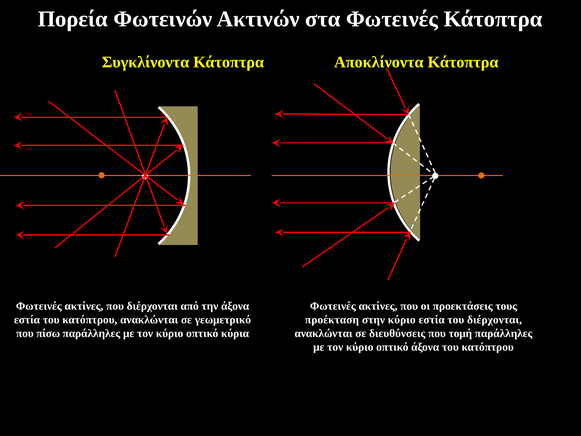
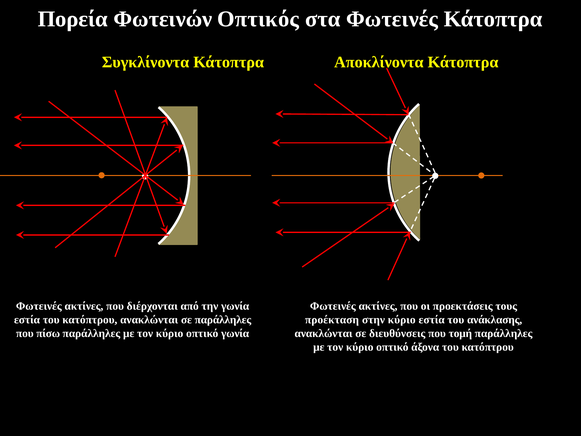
Ακτινών: Ακτινών -> Οπτικός (258, 19)
την άξονα: άξονα -> γωνία (235, 306)
του διέρχονται: διέρχονται -> ανάκλασης (495, 320)
σε γεωμετρικό: γεωμετρικό -> παράλληλες (223, 320)
οπτικό κύρια: κύρια -> γωνία (235, 333)
